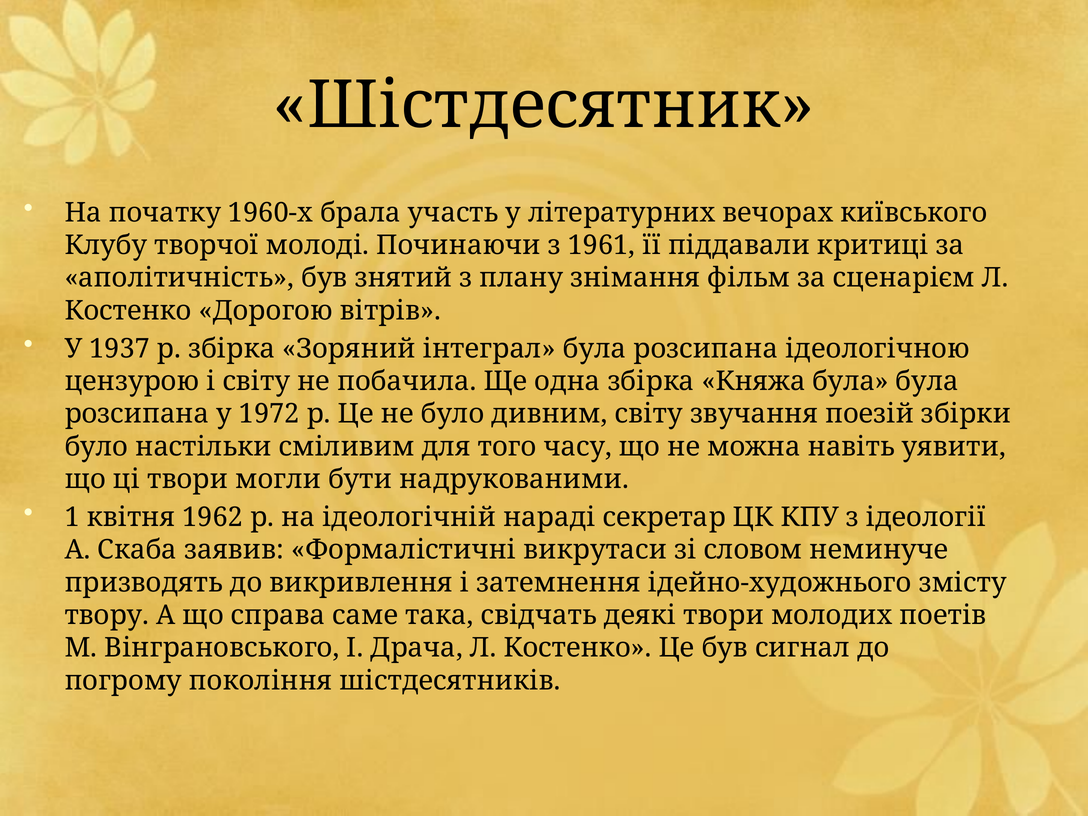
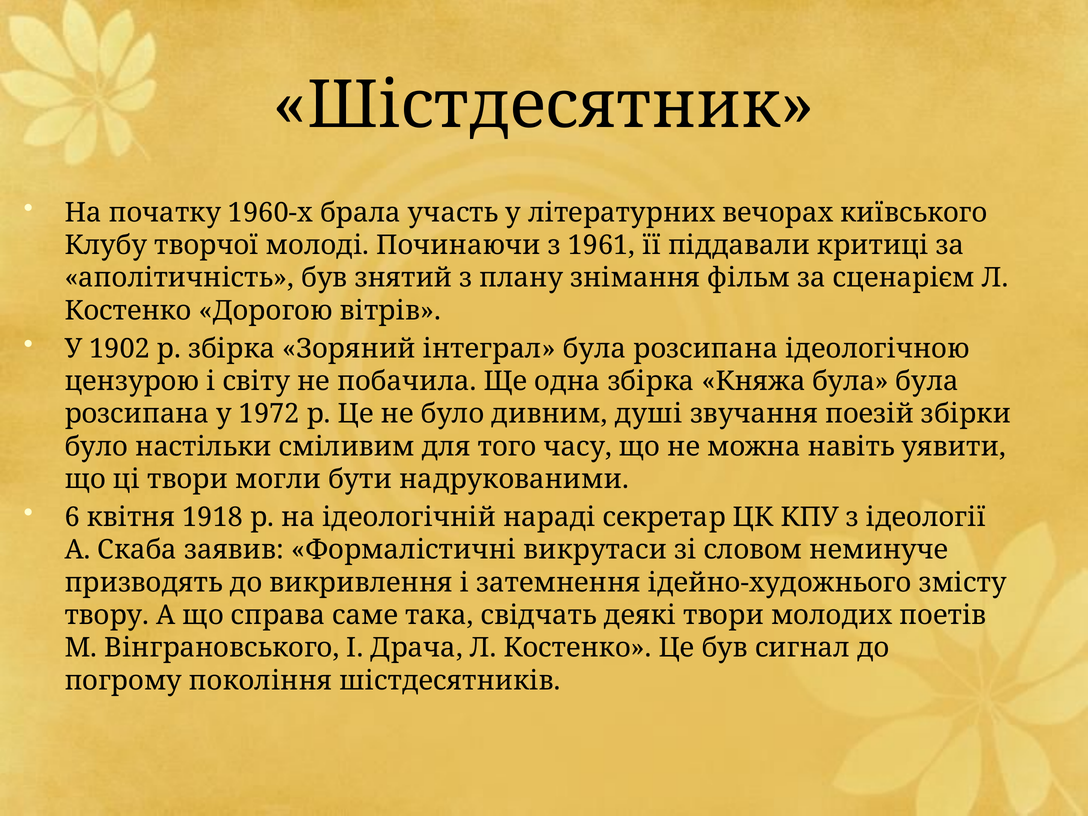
1937: 1937 -> 1902 (120, 349)
дивним світу: світу -> душі (649, 414)
1: 1 -> 6 (72, 517)
1962: 1962 -> 1918 (213, 517)
